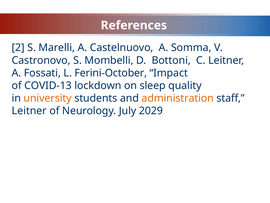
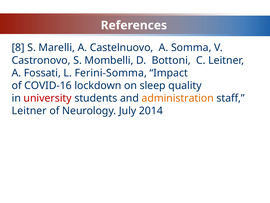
2: 2 -> 8 (18, 48)
Ferini‑October: Ferini‑October -> Ferini‑Somma (111, 73)
COVID‑13: COVID‑13 -> COVID‑16 (48, 85)
university colour: orange -> red (48, 98)
2029: 2029 -> 2014 (151, 111)
